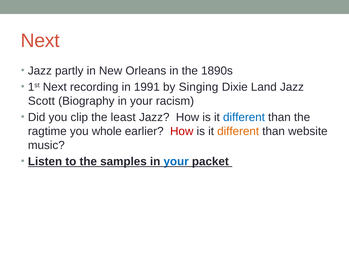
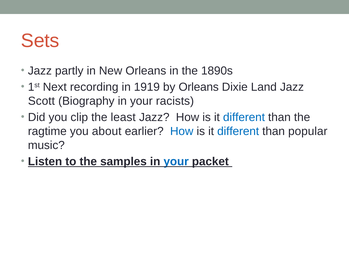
Next: Next -> Sets (40, 41)
1991: 1991 -> 1919 (147, 87)
by Singing: Singing -> Orleans (199, 87)
racism: racism -> racists (175, 101)
whole: whole -> about (107, 131)
How colour: red -> blue (182, 131)
different colour: orange -> blue (238, 131)
website: website -> popular (308, 131)
